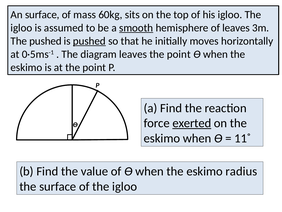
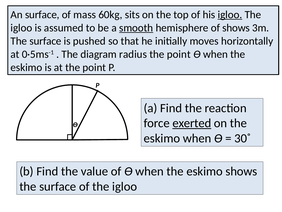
igloo underline: none -> present (230, 15)
of leaves: leaves -> shows (236, 28)
pushed: pushed -> surface (45, 41)
pushed underline: present -> none (89, 41)
diagram leaves: leaves -> radius (133, 54)
11˚: 11˚ -> 30˚ (243, 138)
eskimo radius: radius -> shows (241, 171)
